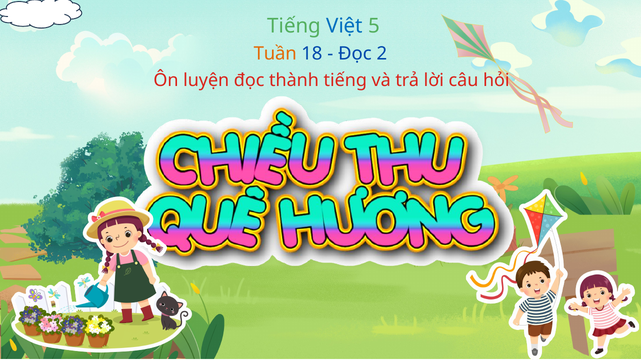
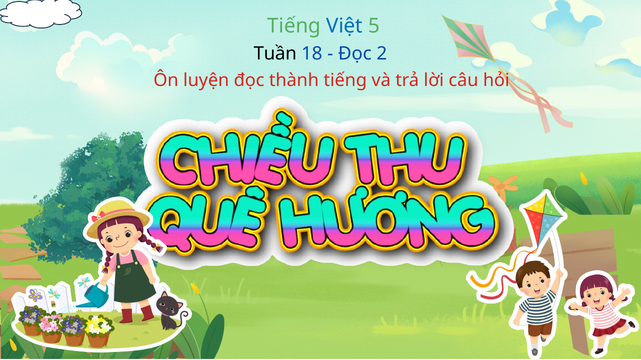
Tuần colour: orange -> black (275, 54)
